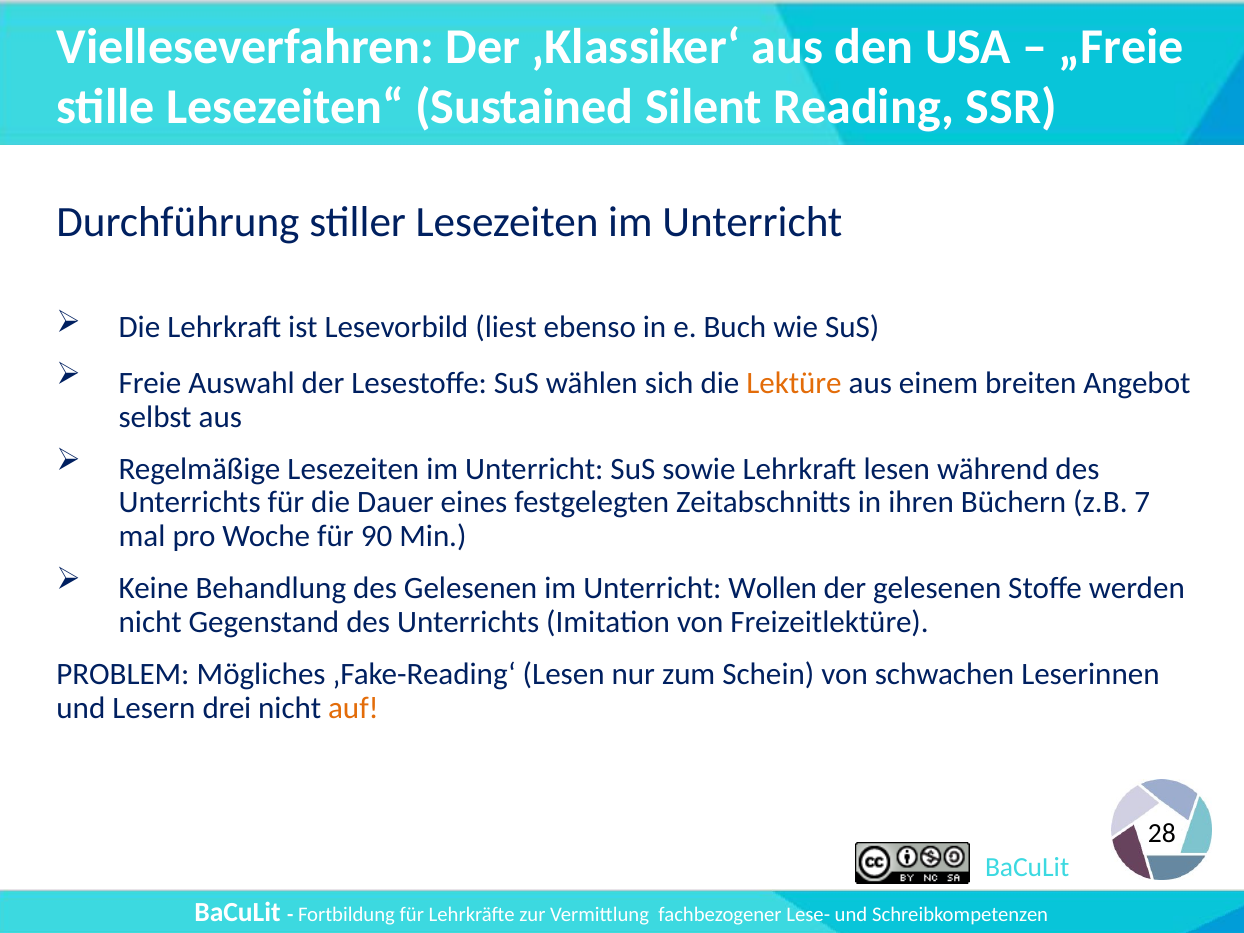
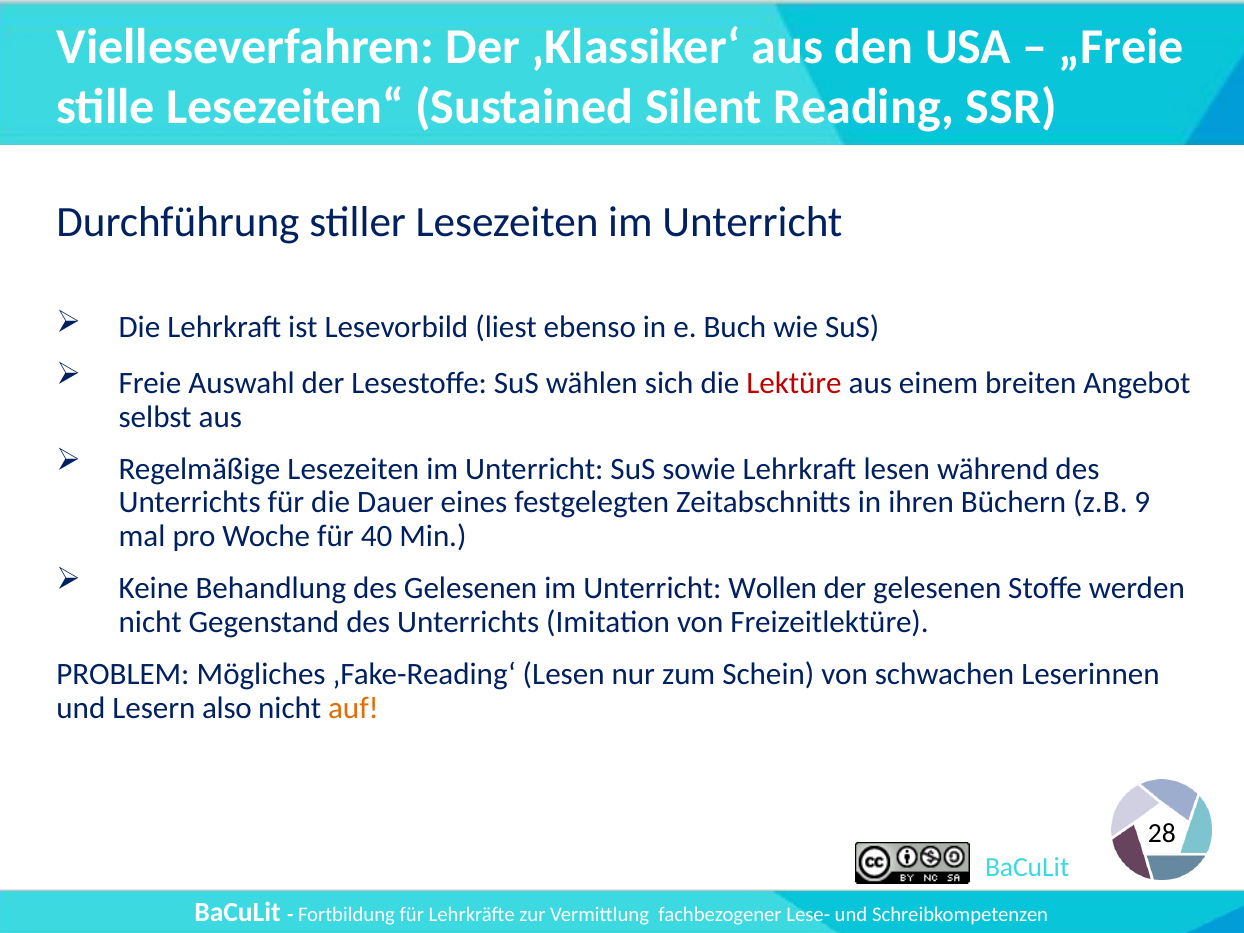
Lektüre colour: orange -> red (794, 383)
7: 7 -> 9 (1142, 503)
90: 90 -> 40 (377, 536)
drei: drei -> also (227, 708)
